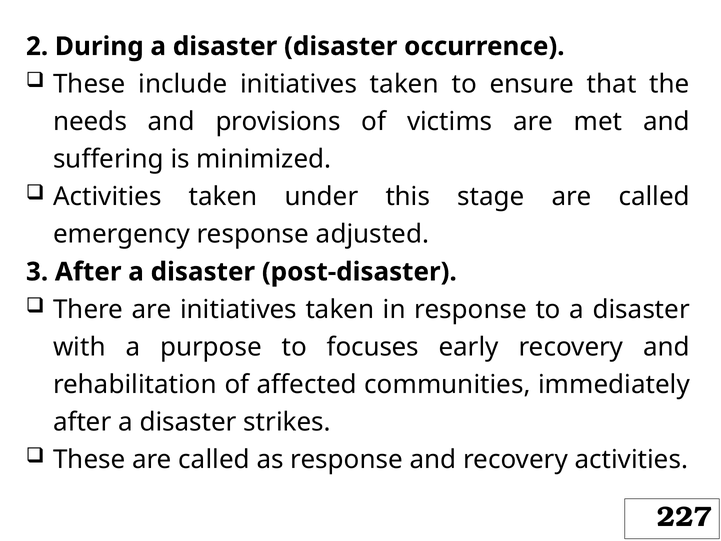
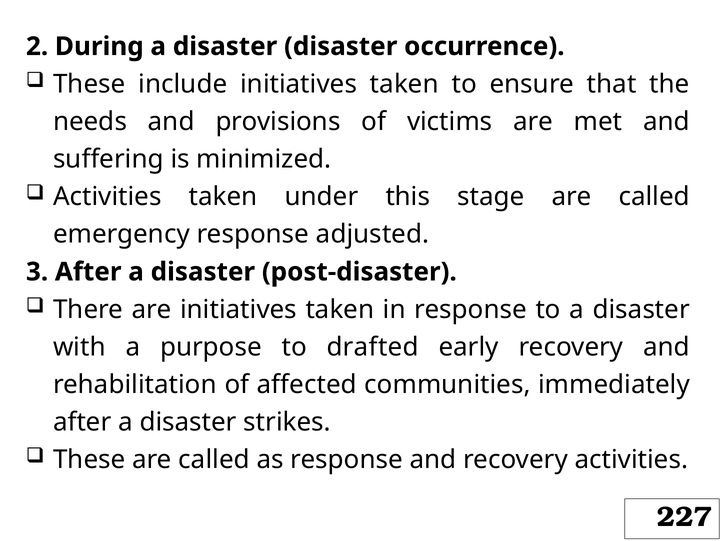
focuses: focuses -> drafted (373, 347)
